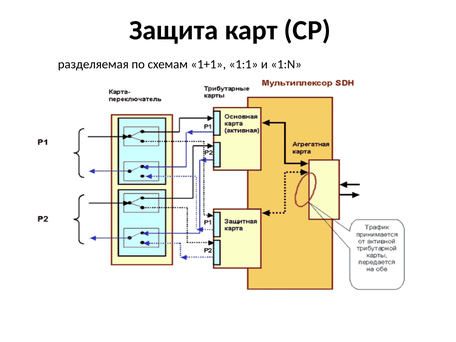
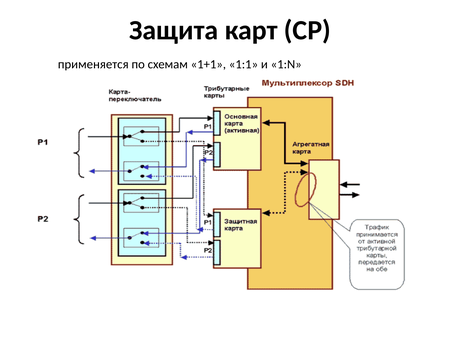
разделяемая: разделяемая -> применяется (93, 64)
